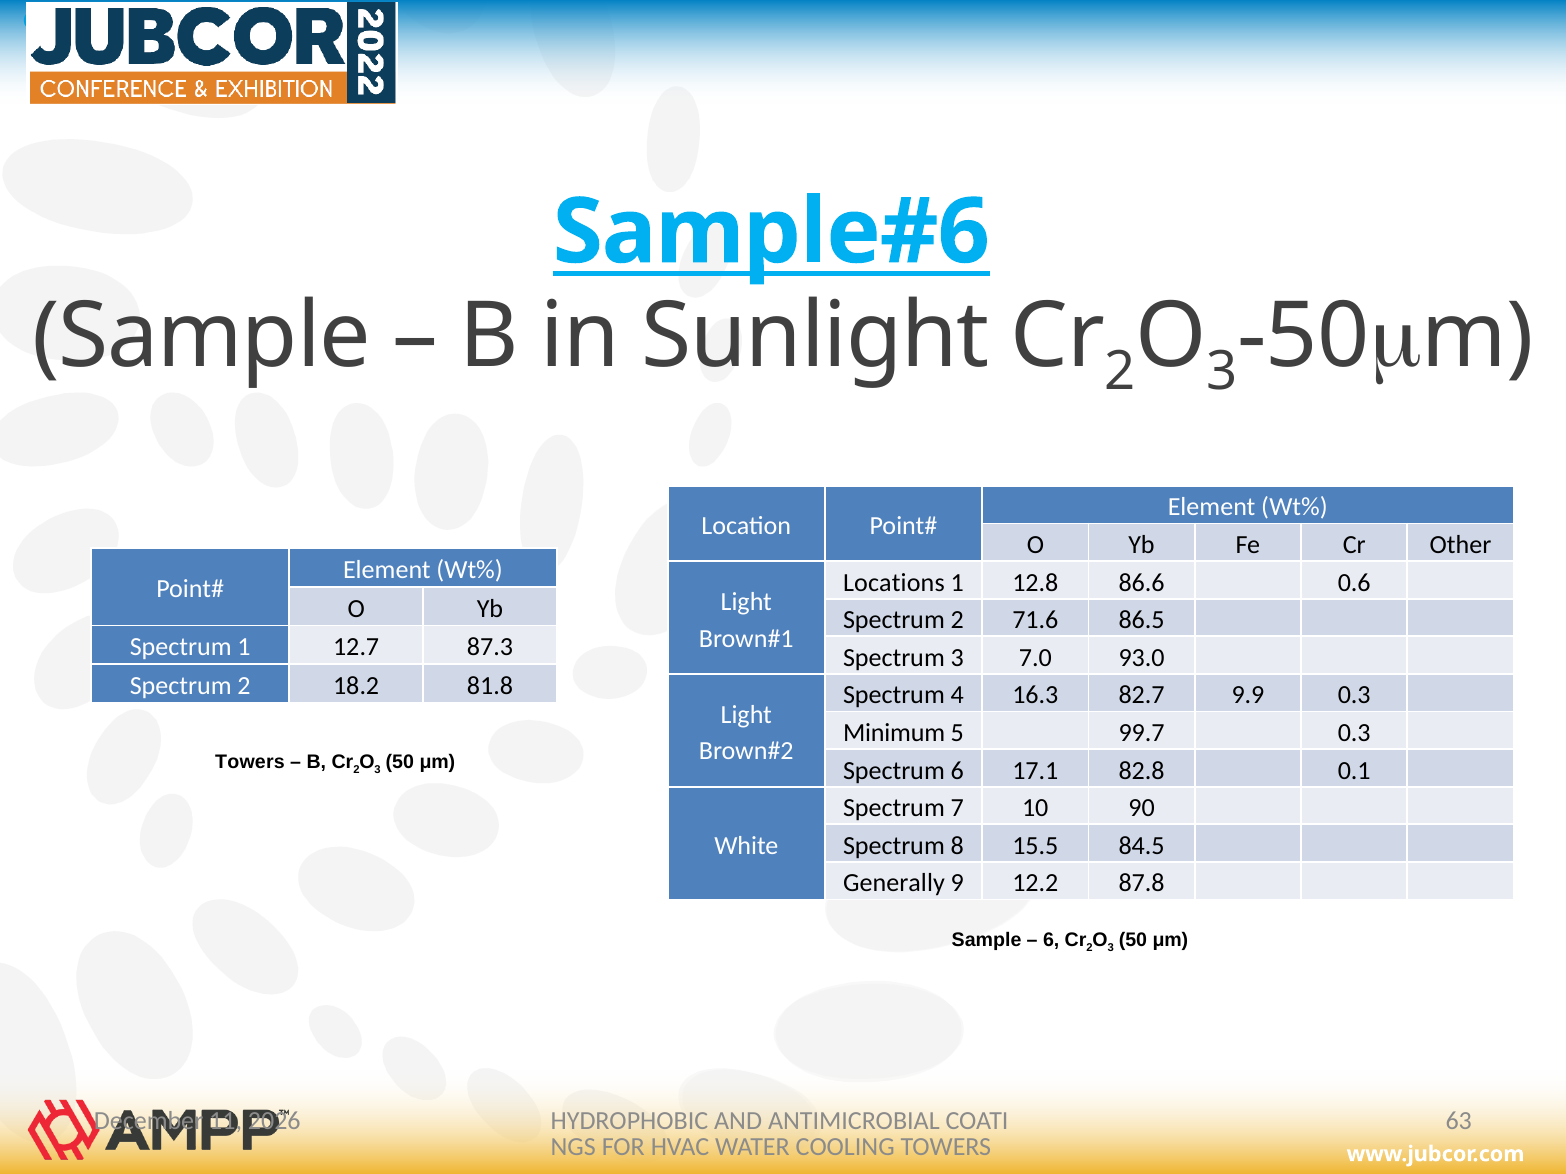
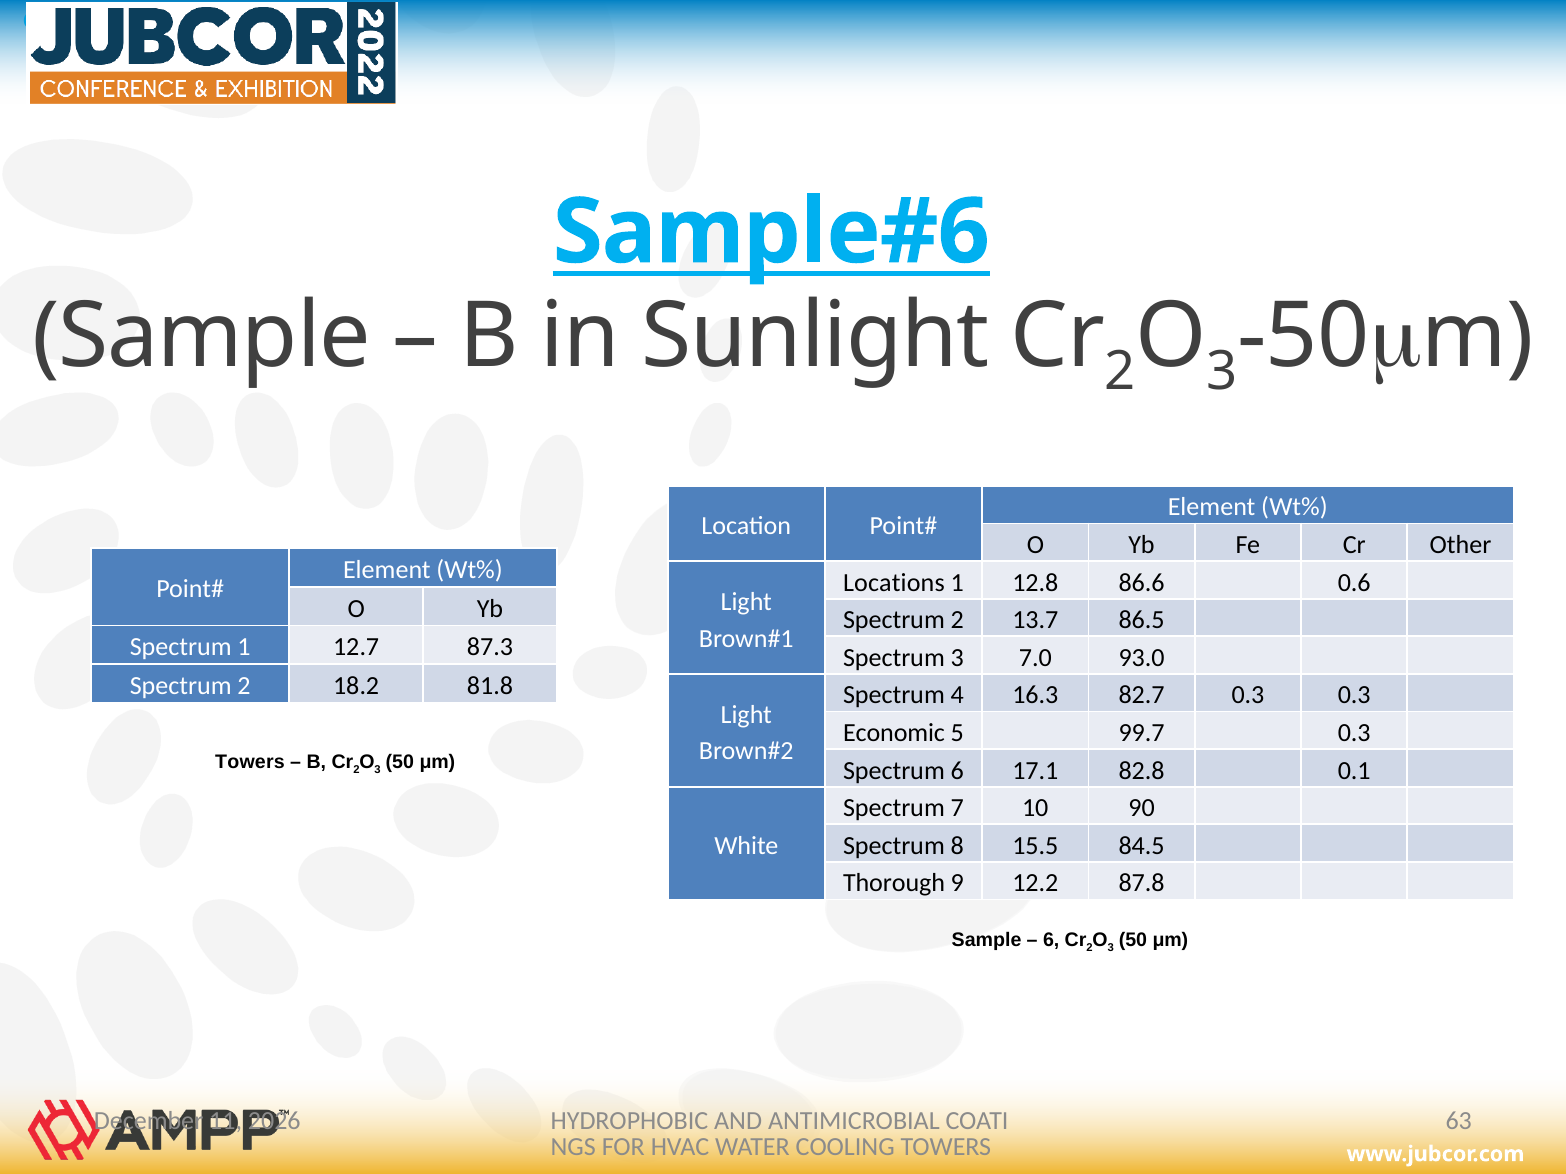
71.6: 71.6 -> 13.7 (1035, 620)
82.7 9.9: 9.9 -> 0.3 (1248, 696)
Minimum: Minimum -> Economic (894, 733)
Generally: Generally -> Thorough (894, 884)
